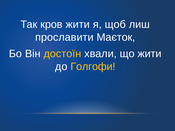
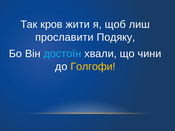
Маєток: Маєток -> Подяку (116, 37)
достоїн colour: yellow -> light blue (62, 54)
що жити: жити -> чини (149, 54)
